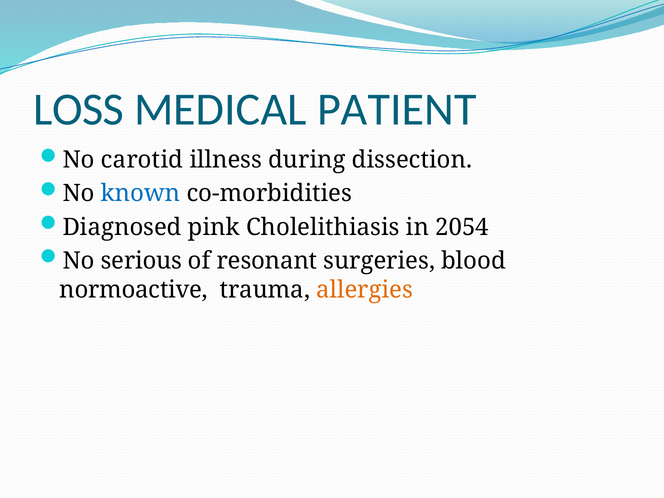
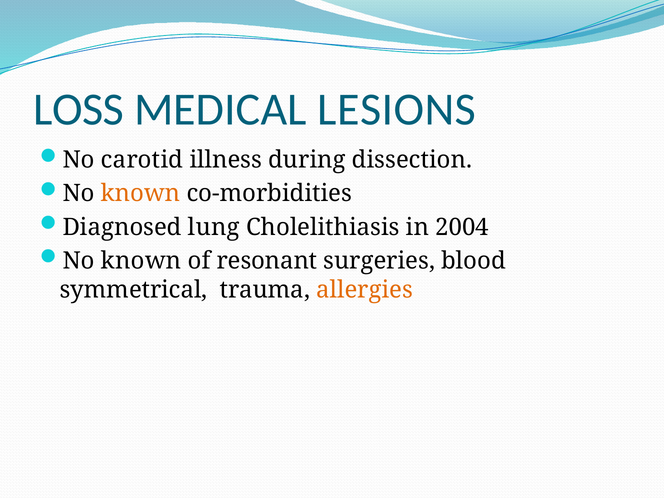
PATIENT: PATIENT -> LESIONS (397, 110)
known colour: blue -> orange (141, 194)
pink: pink -> lung (214, 227)
2054: 2054 -> 2004 (462, 227)
serious: serious -> known (141, 261)
normoactive: normoactive -> symmetrical (134, 290)
